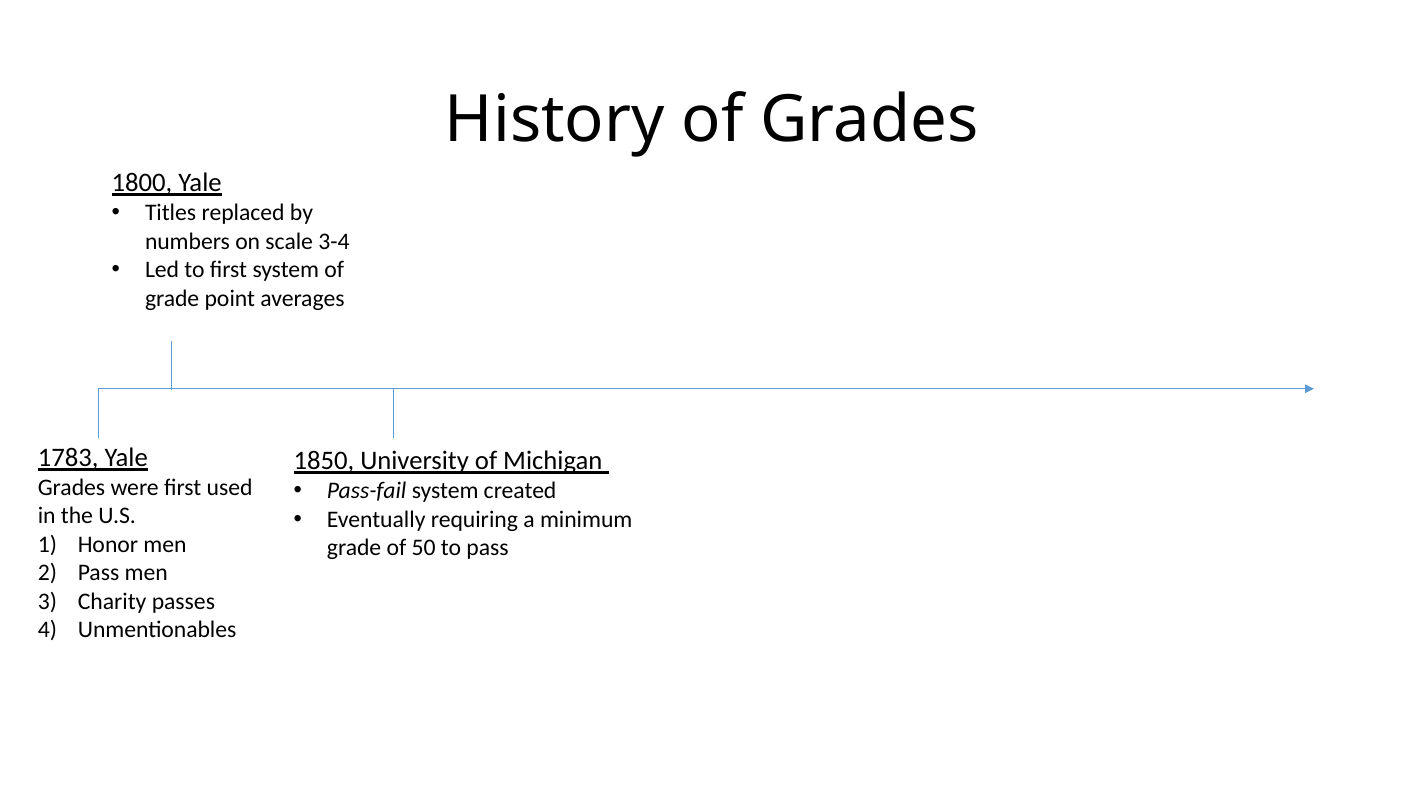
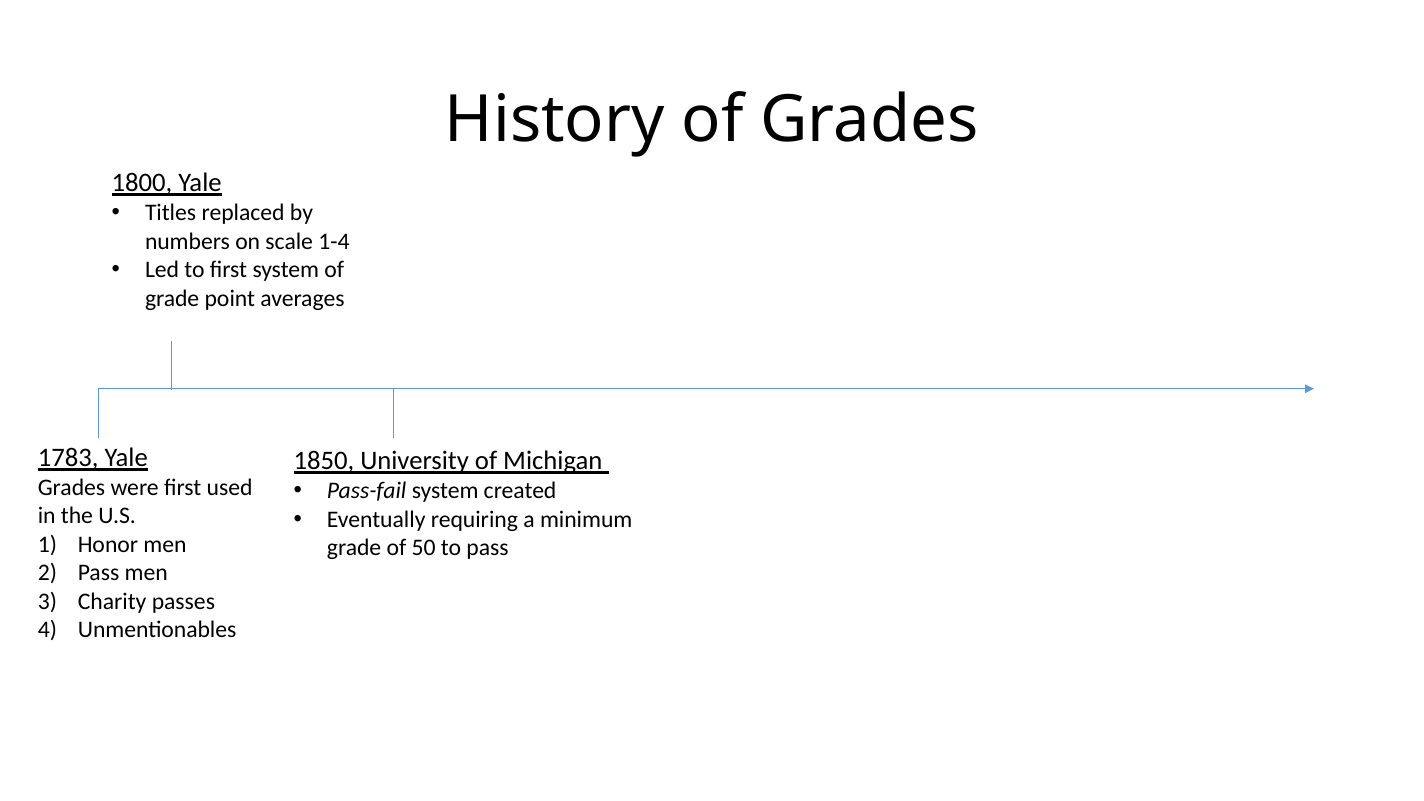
3-4: 3-4 -> 1-4 (334, 241)
